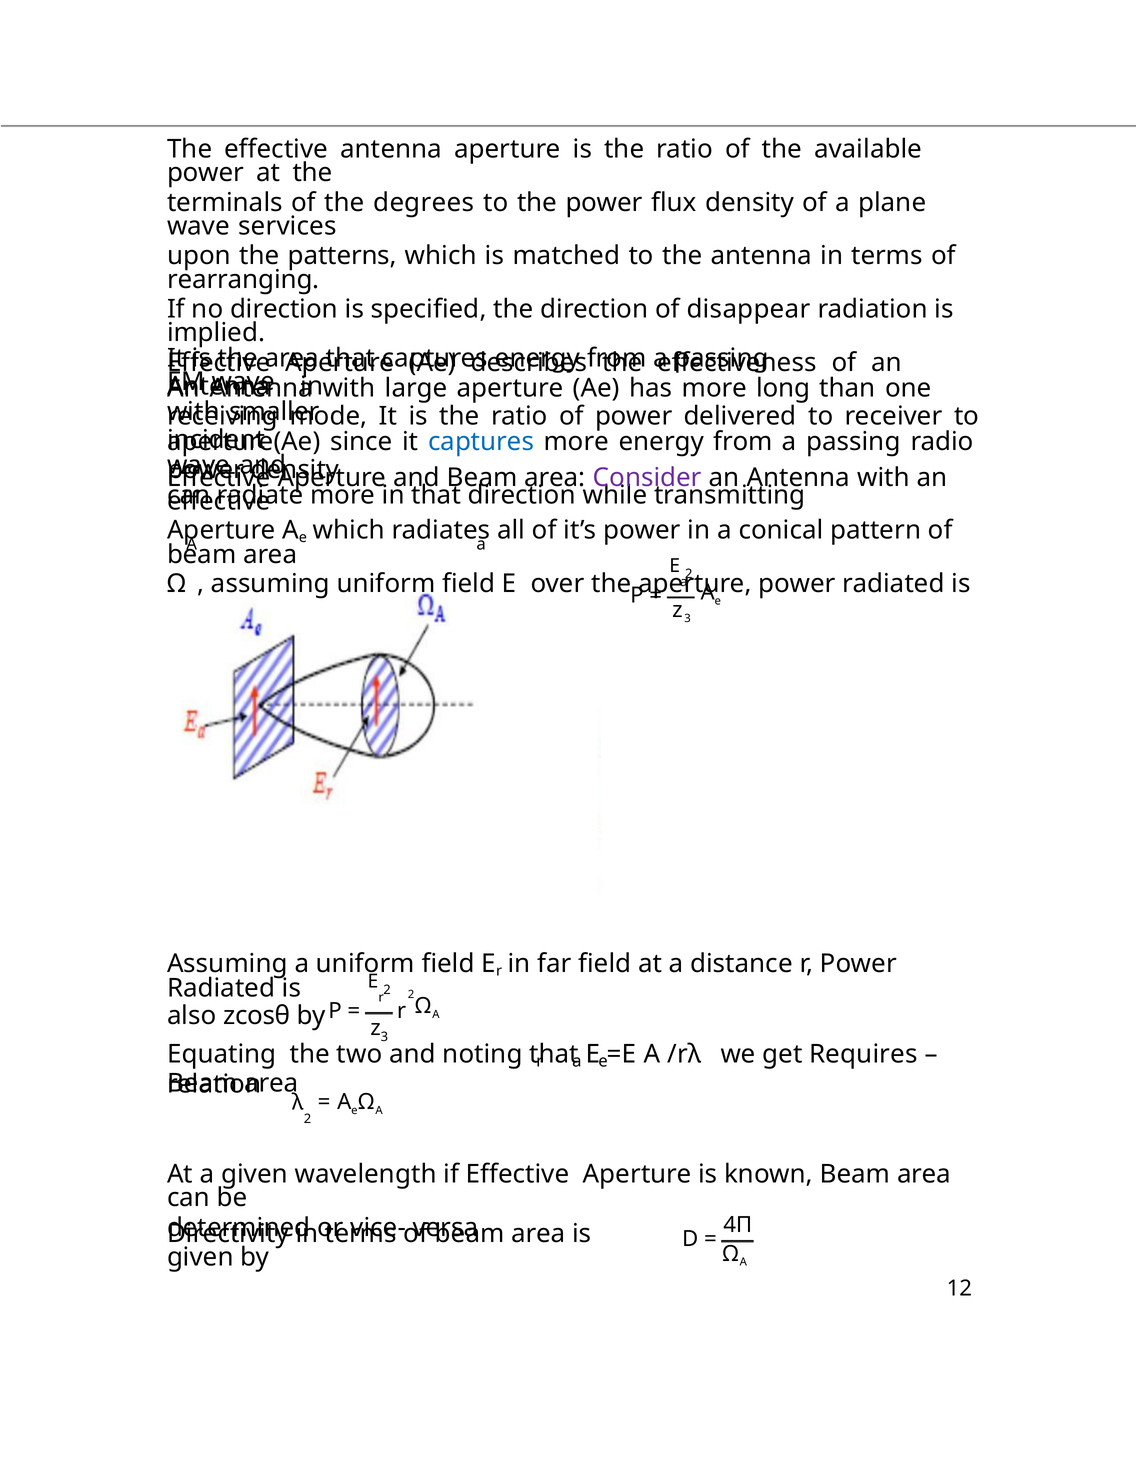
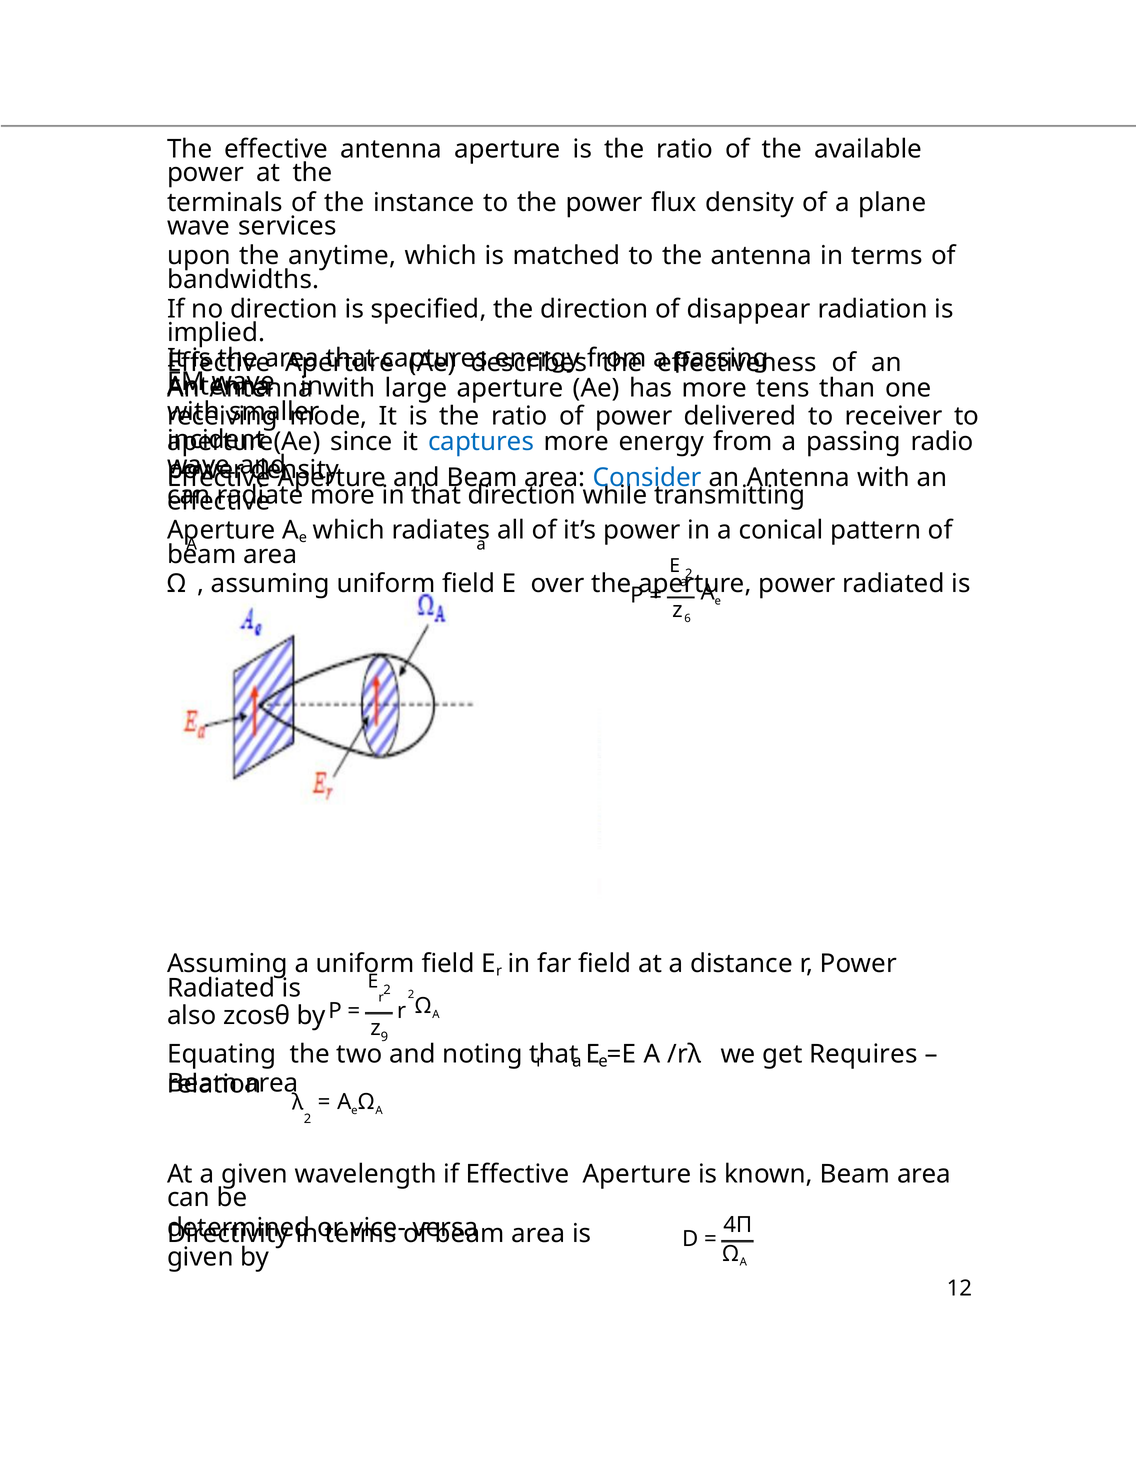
degrees: degrees -> instance (424, 203)
patterns: patterns -> anytime (342, 256)
rearranging: rearranging -> bandwidths (243, 280)
long: long -> tens (783, 388)
Consider colour: purple -> blue (647, 478)
3: 3 -> 6 (688, 618)
3: 3 -> 9 (384, 1037)
